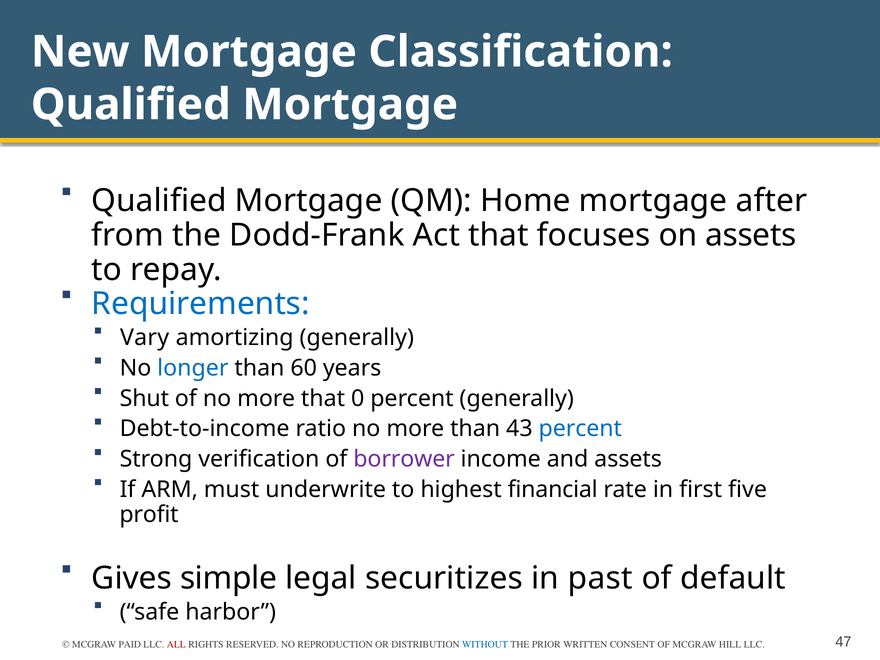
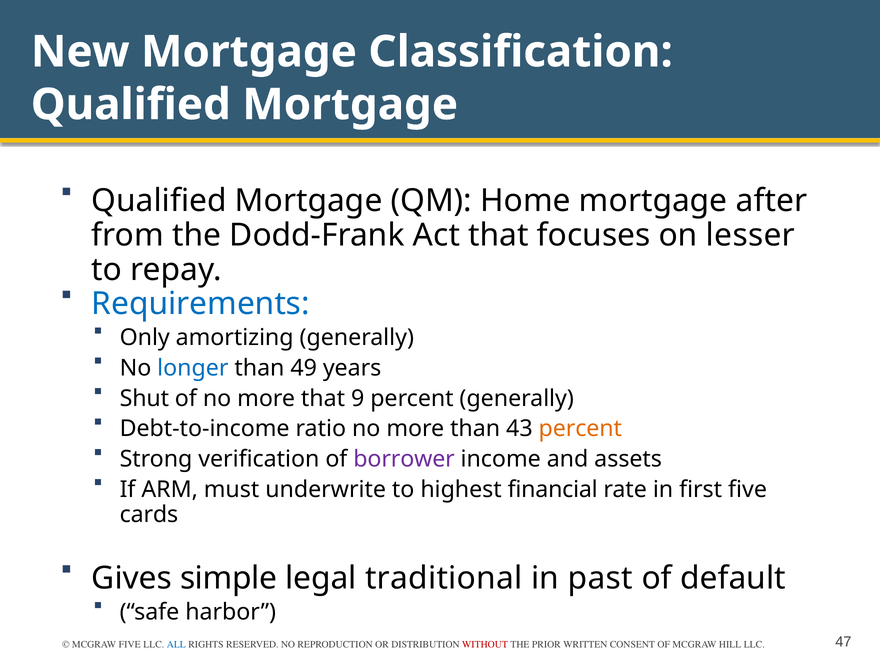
on assets: assets -> lesser (750, 235)
Vary: Vary -> Only (145, 338)
60: 60 -> 49 (304, 368)
0: 0 -> 9 (358, 398)
percent colour: blue -> orange (580, 429)
profit: profit -> cards (149, 514)
securitizes: securitizes -> traditional (444, 578)
MCGRAW PAID: PAID -> FIVE (130, 645)
ALL colour: red -> blue (176, 645)
WITHOUT colour: blue -> red (485, 645)
